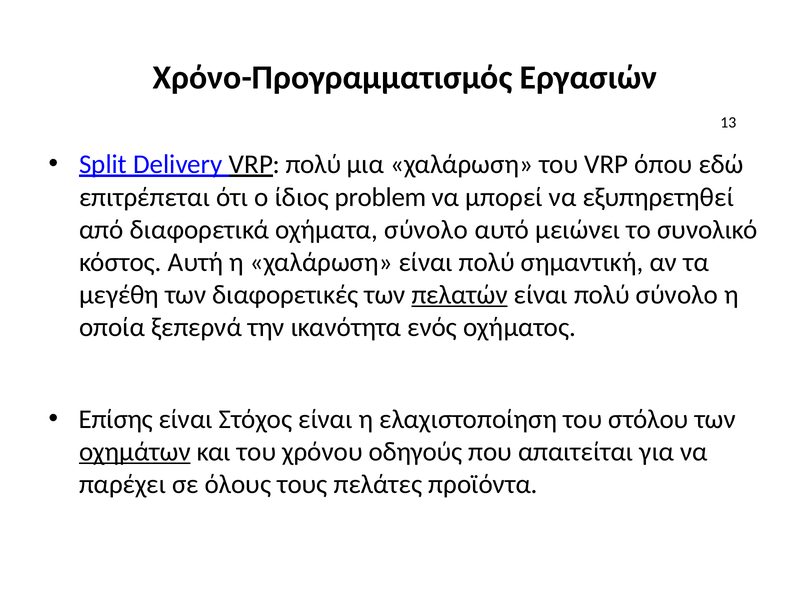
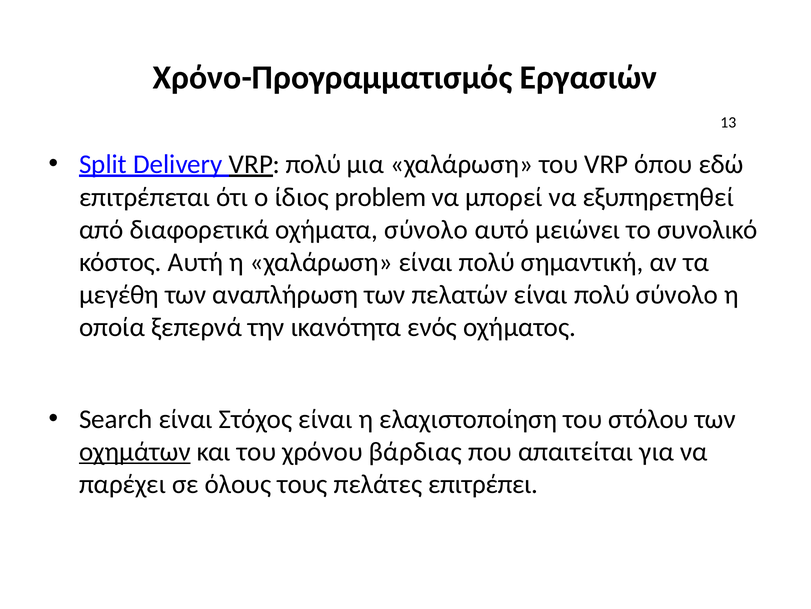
διαφορετικές: διαφορετικές -> αναπλήρωση (285, 294)
πελατών underline: present -> none (460, 294)
Επίσης: Επίσης -> Search (116, 419)
οδηγούς: οδηγούς -> βάρδιας (415, 451)
προϊόντα: προϊόντα -> επιτρέπει (483, 484)
